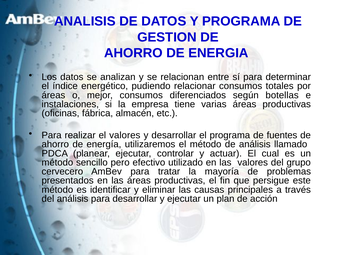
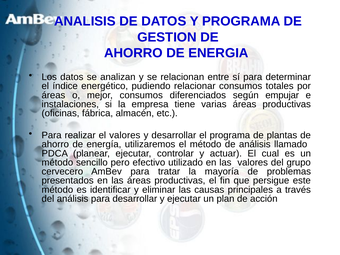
botellas: botellas -> empujar (282, 95)
fuentes: fuentes -> plantas (282, 135)
